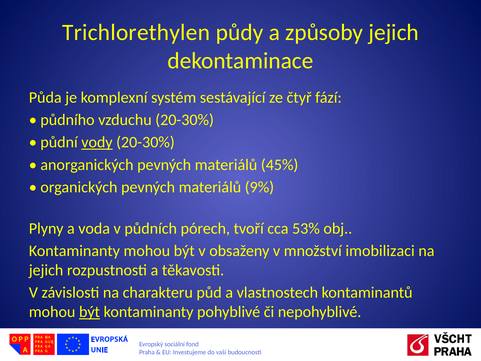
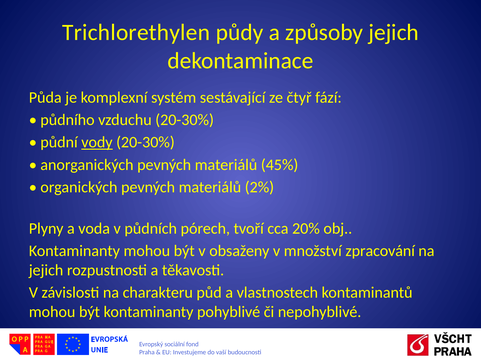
9%: 9% -> 2% (259, 187)
53%: 53% -> 20% (306, 228)
imobilizaci: imobilizaci -> zpracování (380, 251)
být underline: present -> none (90, 312)
